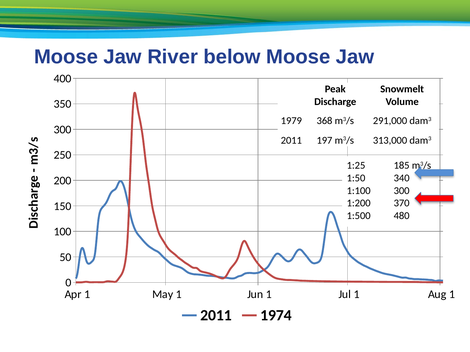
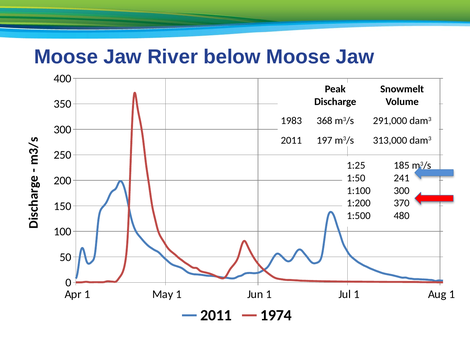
1979: 1979 -> 1983 (291, 121)
340: 340 -> 241 (402, 178)
